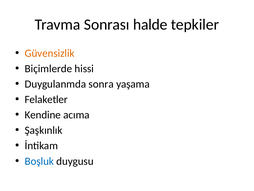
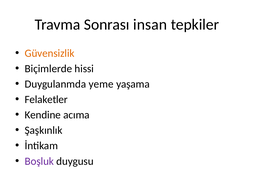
halde: halde -> insan (150, 25)
sonra: sonra -> yeme (101, 84)
Boşluk colour: blue -> purple (39, 161)
